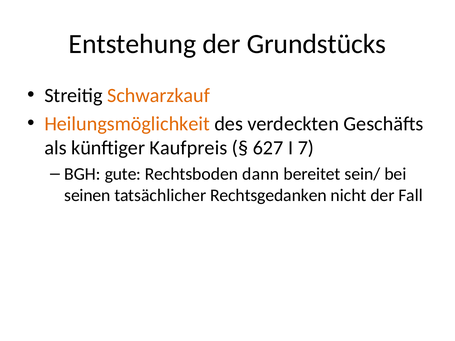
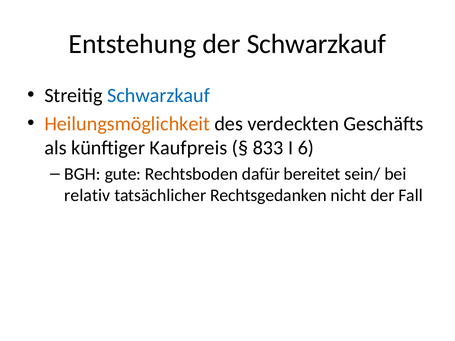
der Grundstücks: Grundstücks -> Schwarzkauf (316, 44)
Schwarzkauf colour: orange -> blue (159, 95)
627: 627 -> 833 (268, 148)
7: 7 -> 6 (306, 148)
dann: dann -> dafür (261, 174)
seinen: seinen -> relativ (87, 195)
